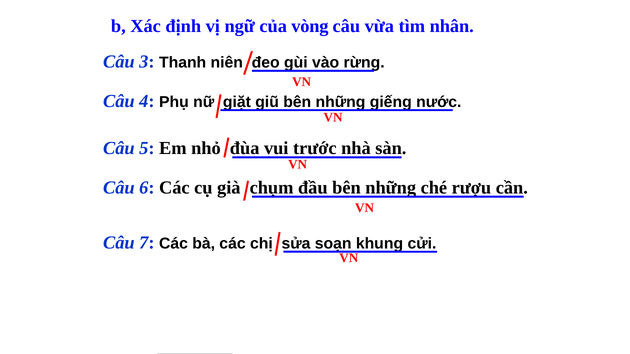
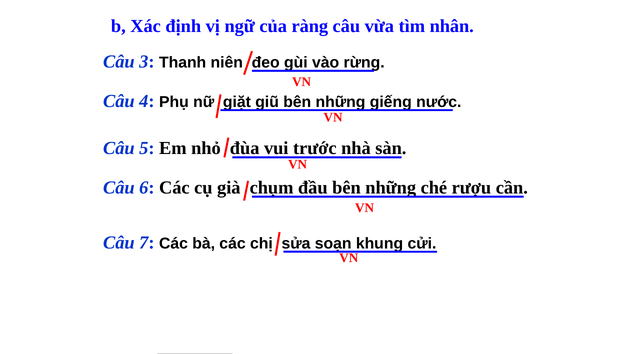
vòng: vòng -> ràng (310, 26)
